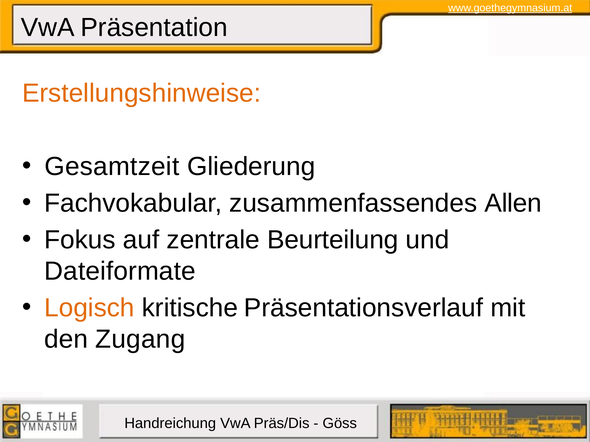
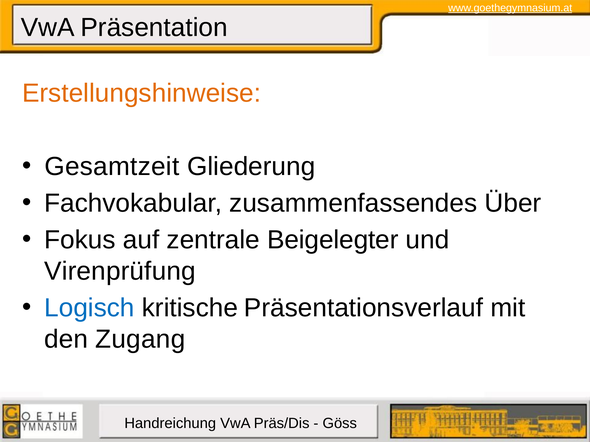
Allen: Allen -> Über (513, 203)
Beurteilung: Beurteilung -> Beigelegter (333, 240)
Dateiformate: Dateiformate -> Virenprüfung (120, 272)
Logisch colour: orange -> blue (89, 308)
